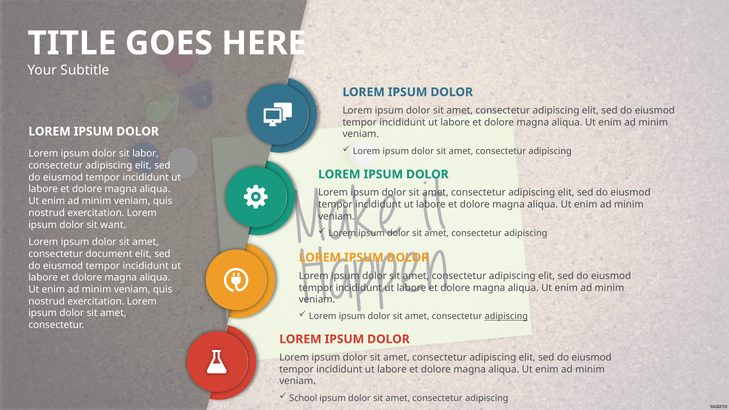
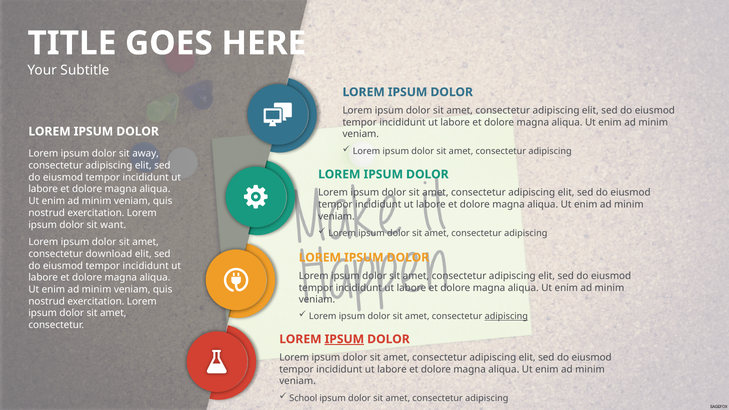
labor: labor -> away (146, 154)
document: document -> download (109, 254)
IPSUM underline: none -> present (344, 339)
